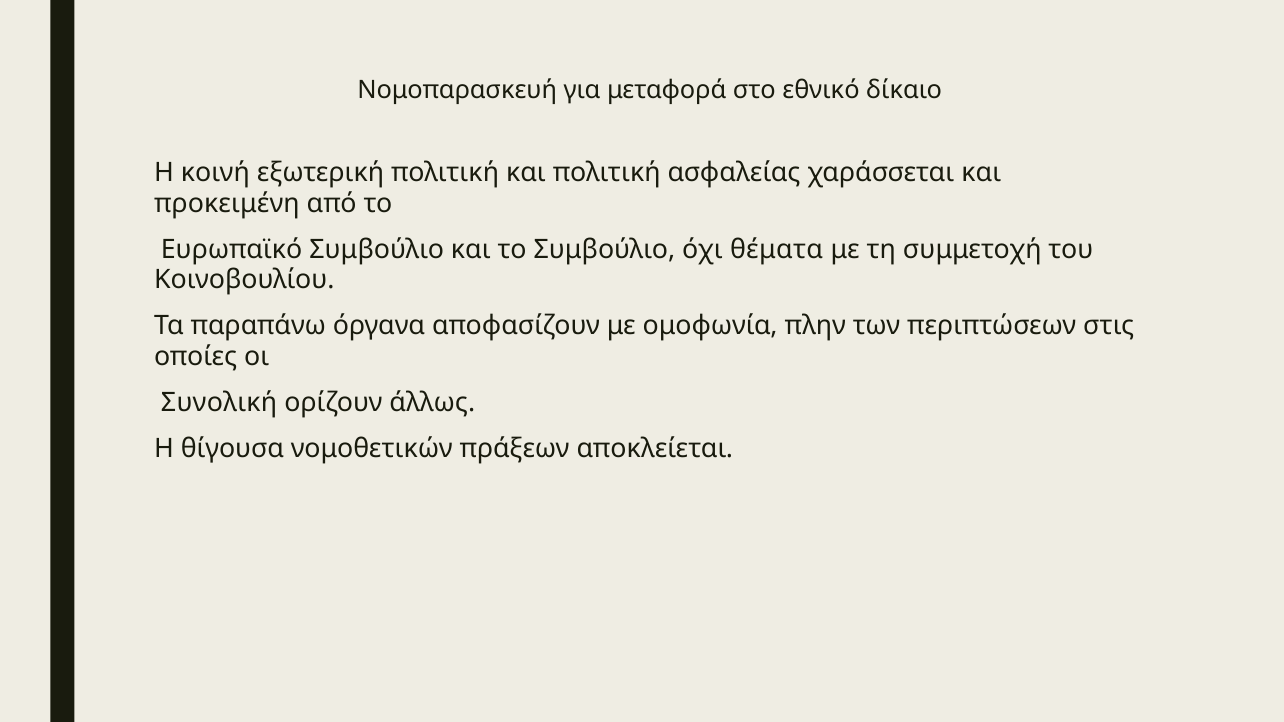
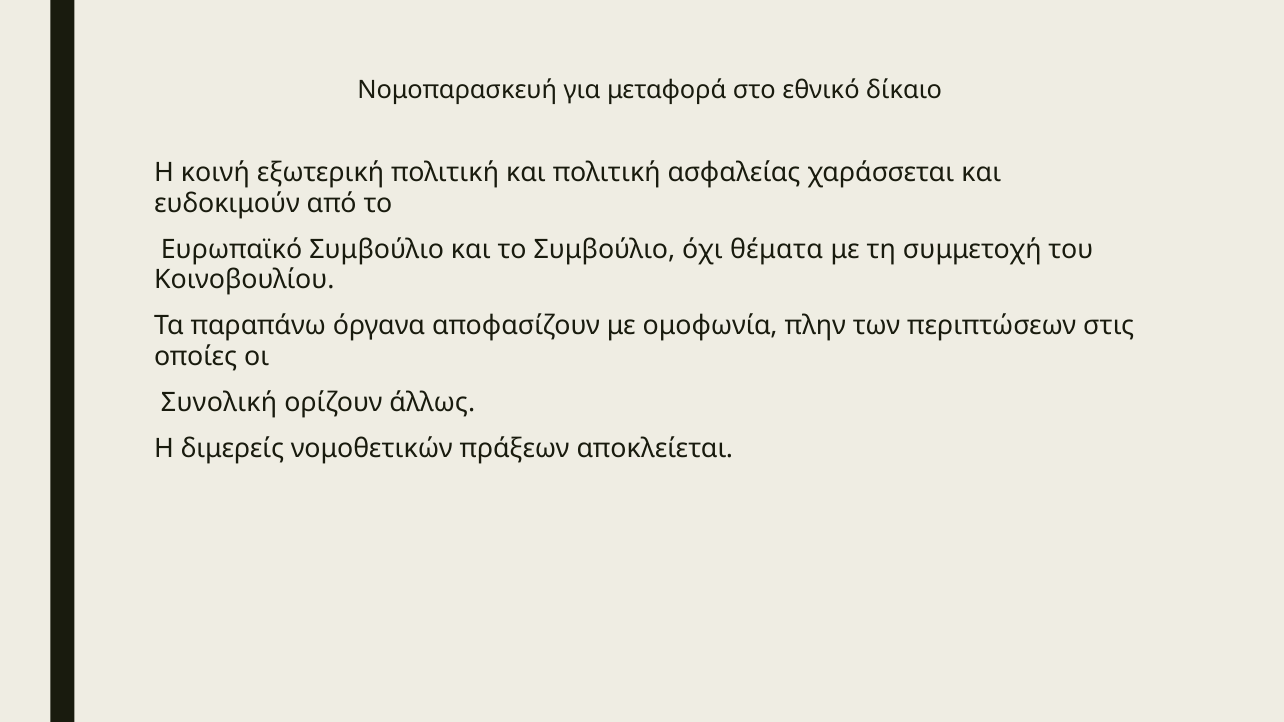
προκειμένη: προκειμένη -> ευδοκιμούν (227, 203)
θίγουσα: θίγουσα -> διμερείς (232, 449)
